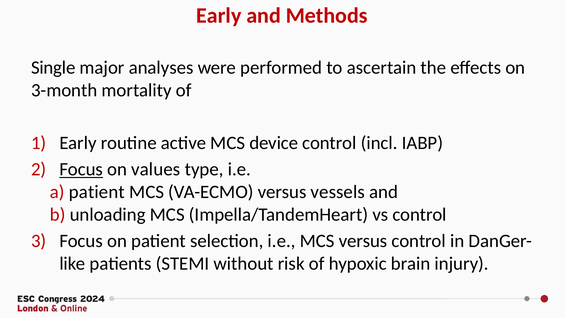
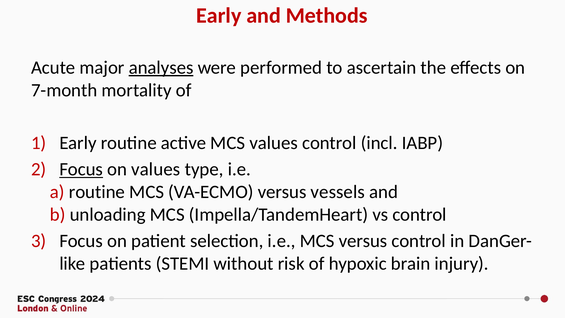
Single: Single -> Acute (53, 68)
analyses underline: none -> present (161, 68)
3-month: 3-month -> 7-month (64, 90)
MCS device: device -> values (274, 143)
patient: patient -> routine (97, 192)
